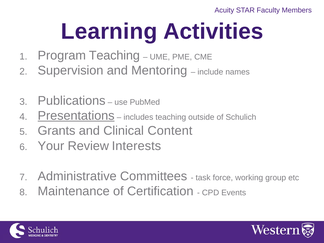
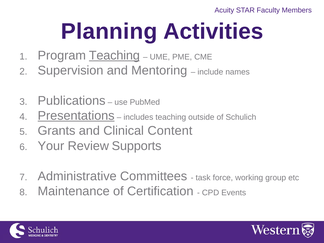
Learning: Learning -> Planning (109, 32)
Teaching underline: none -> present (114, 55)
Interests: Interests -> Supports (137, 146)
